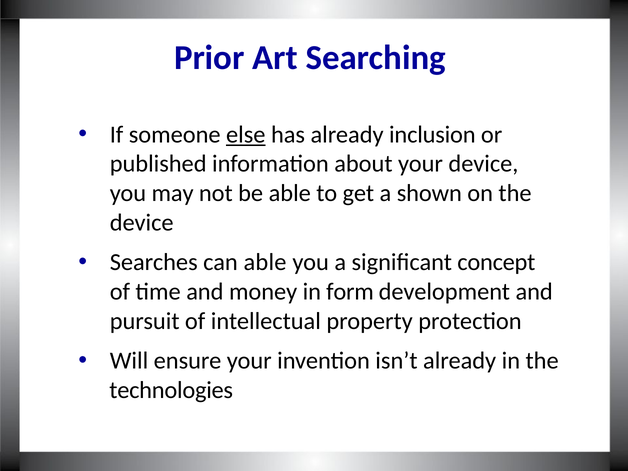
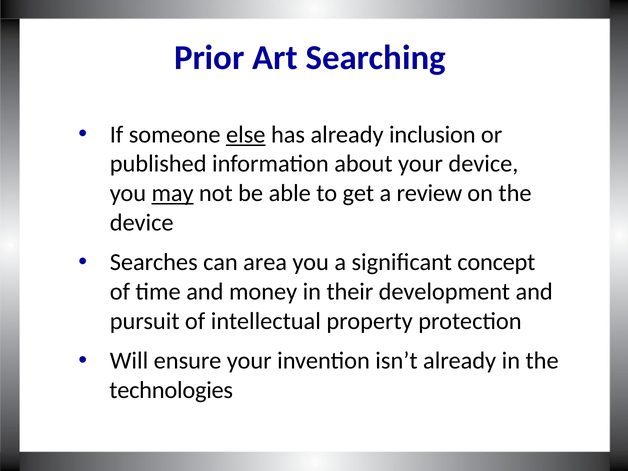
may underline: none -> present (173, 193)
shown: shown -> review (429, 193)
can able: able -> area (265, 262)
form: form -> their (350, 292)
